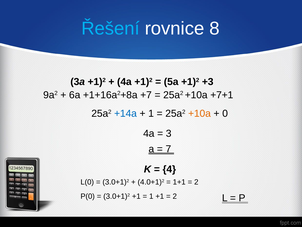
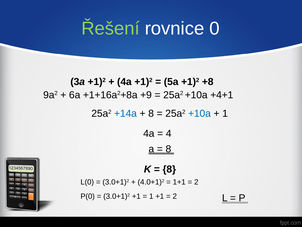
Řešení colour: light blue -> light green (110, 28)
8: 8 -> 0 (215, 28)
+3: +3 -> +8 (208, 82)
+7: +7 -> +9 (146, 95)
+7+1: +7+1 -> +4+1 (222, 95)
1: 1 -> 8 (151, 113)
+10a colour: orange -> blue (199, 113)
0: 0 -> 1 (225, 113)
3: 3 -> 4 (169, 133)
7: 7 -> 8 (168, 149)
4: 4 -> 8 (169, 169)
